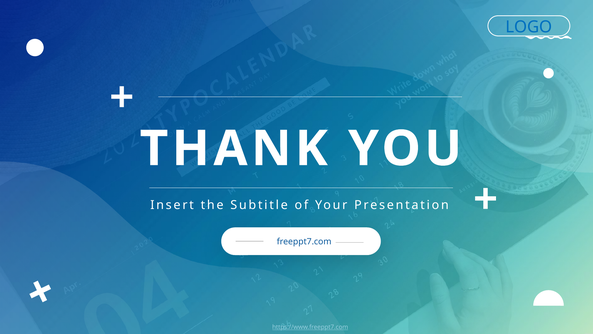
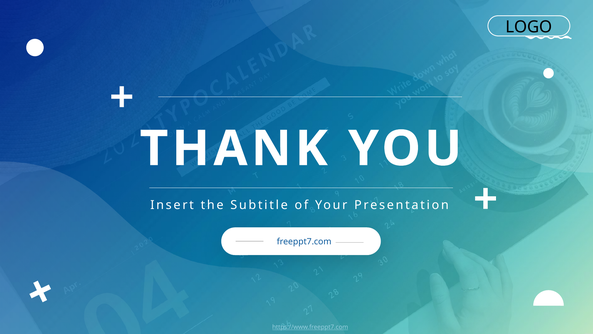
LOGO colour: blue -> black (529, 27)
